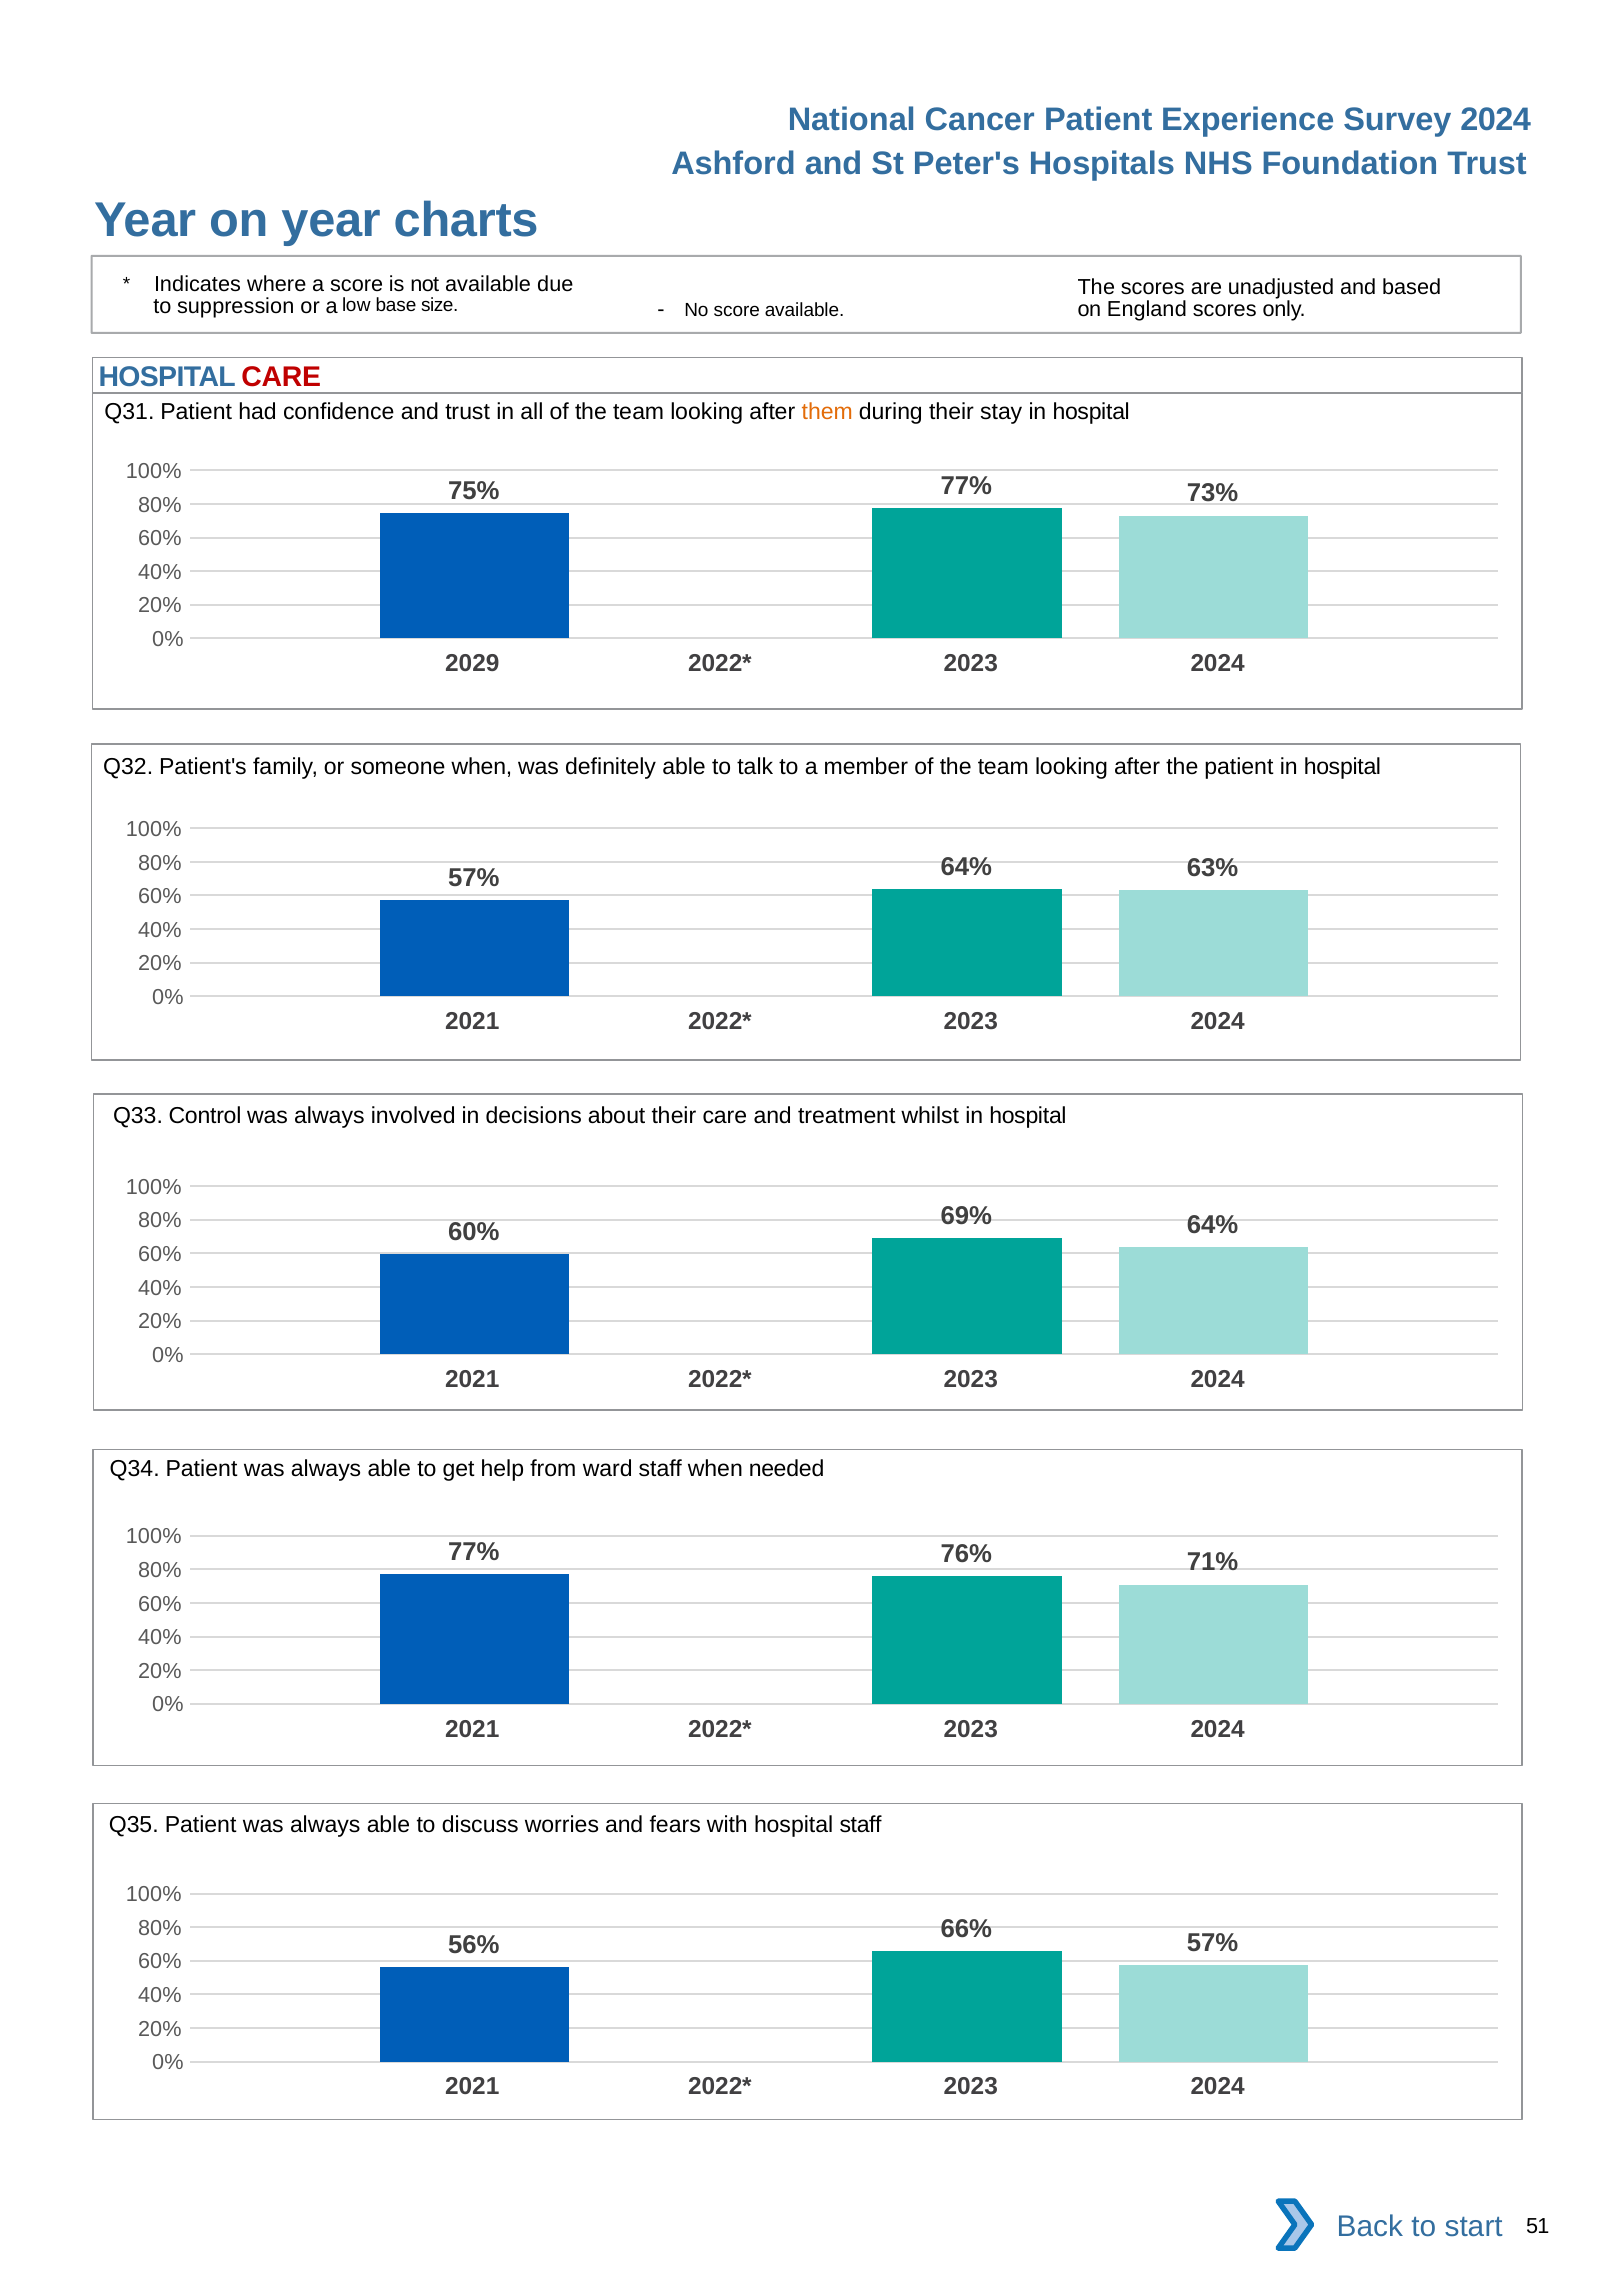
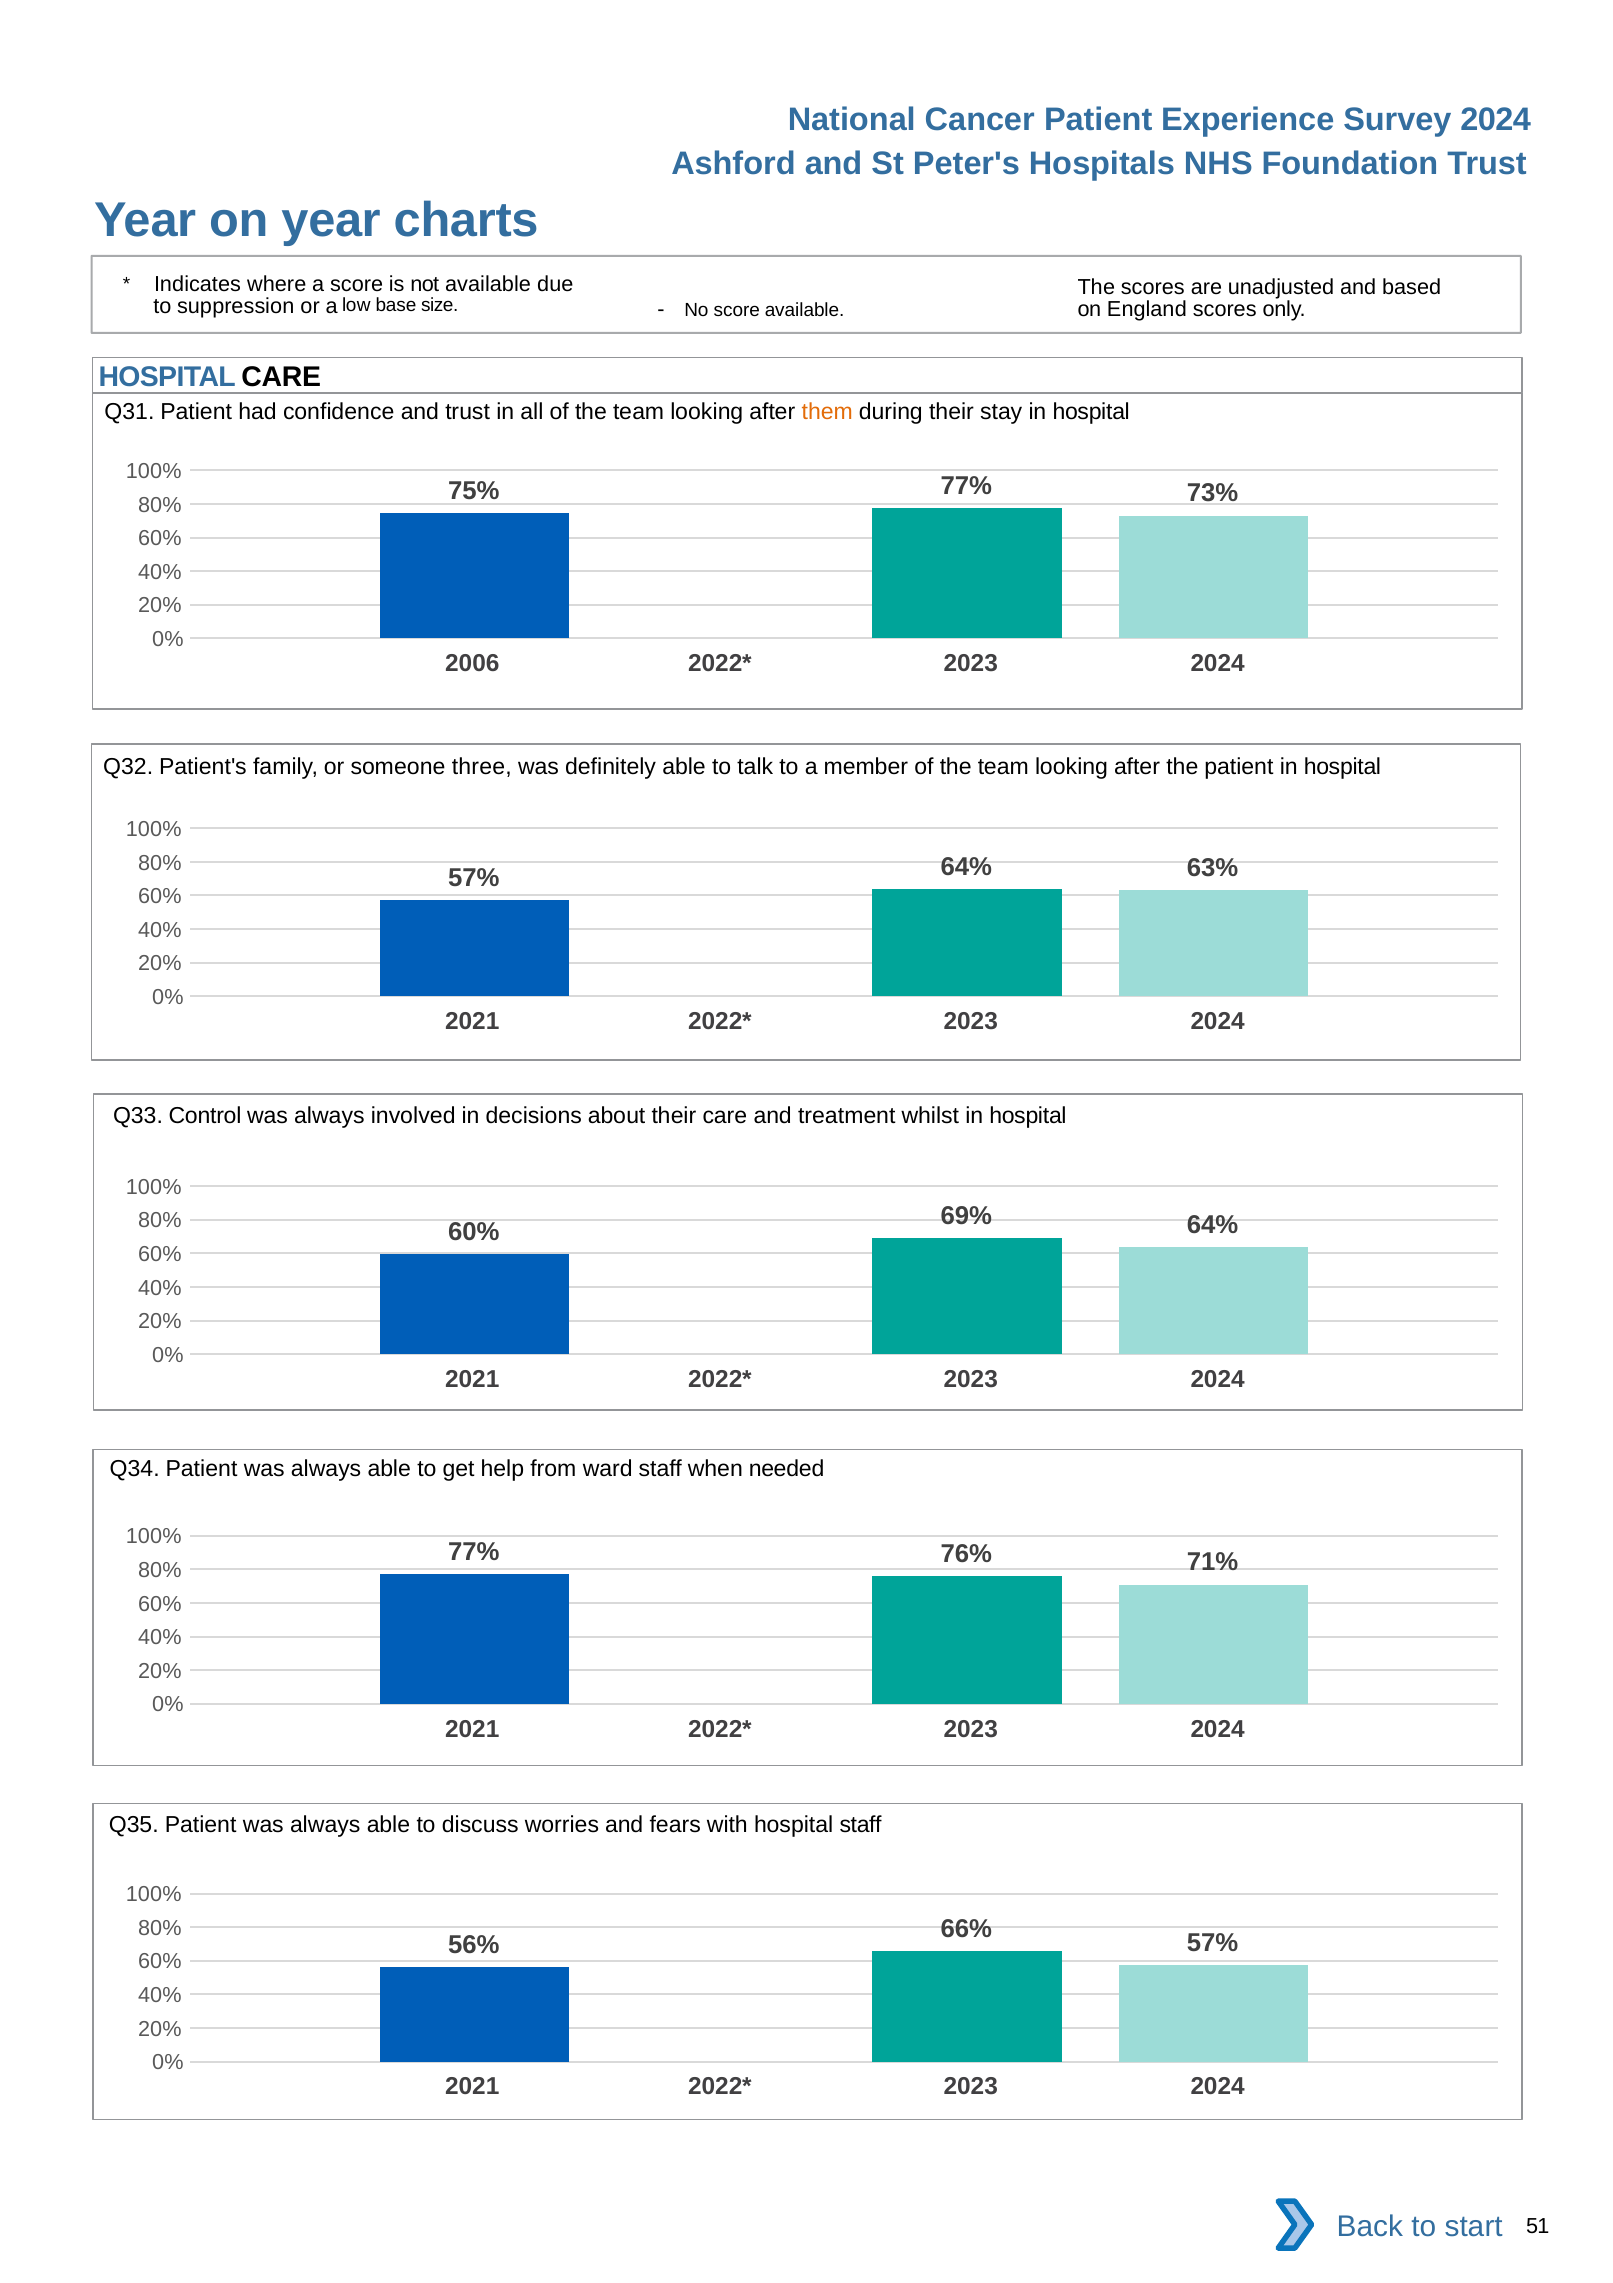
CARE colour: red -> black (281, 378)
2029: 2029 -> 2006 (472, 663)
someone when: when -> three (482, 767)
